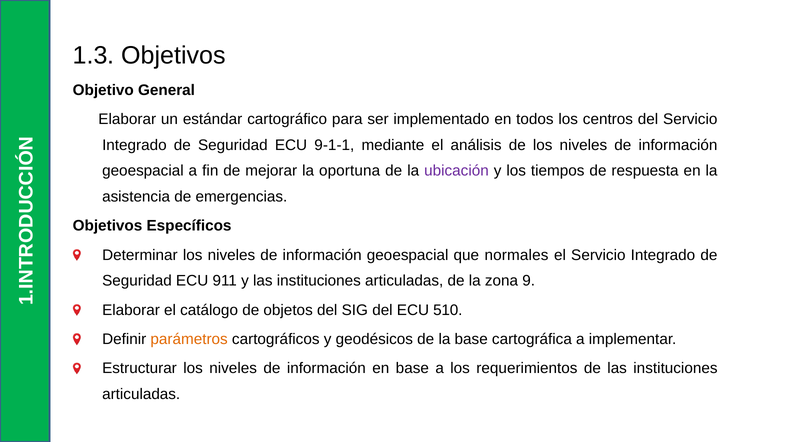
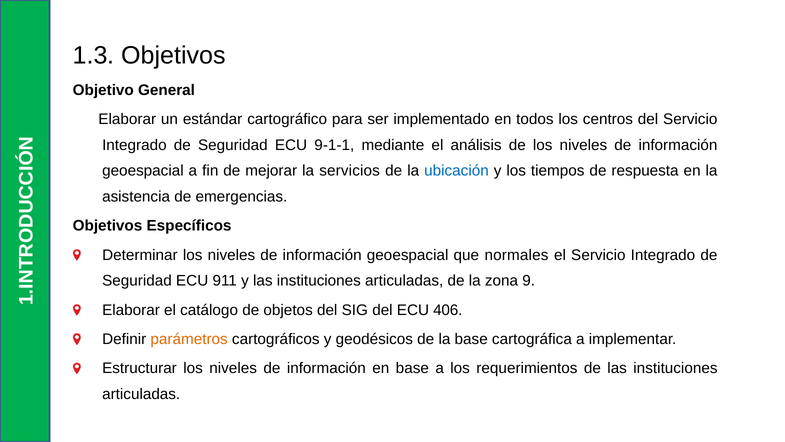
oportuna: oportuna -> servicios (350, 171)
ubicación colour: purple -> blue (456, 171)
510: 510 -> 406 (448, 310)
